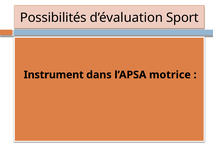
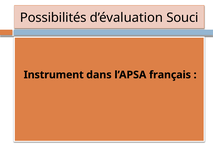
Sport: Sport -> Souci (182, 18)
motrice: motrice -> français (170, 75)
